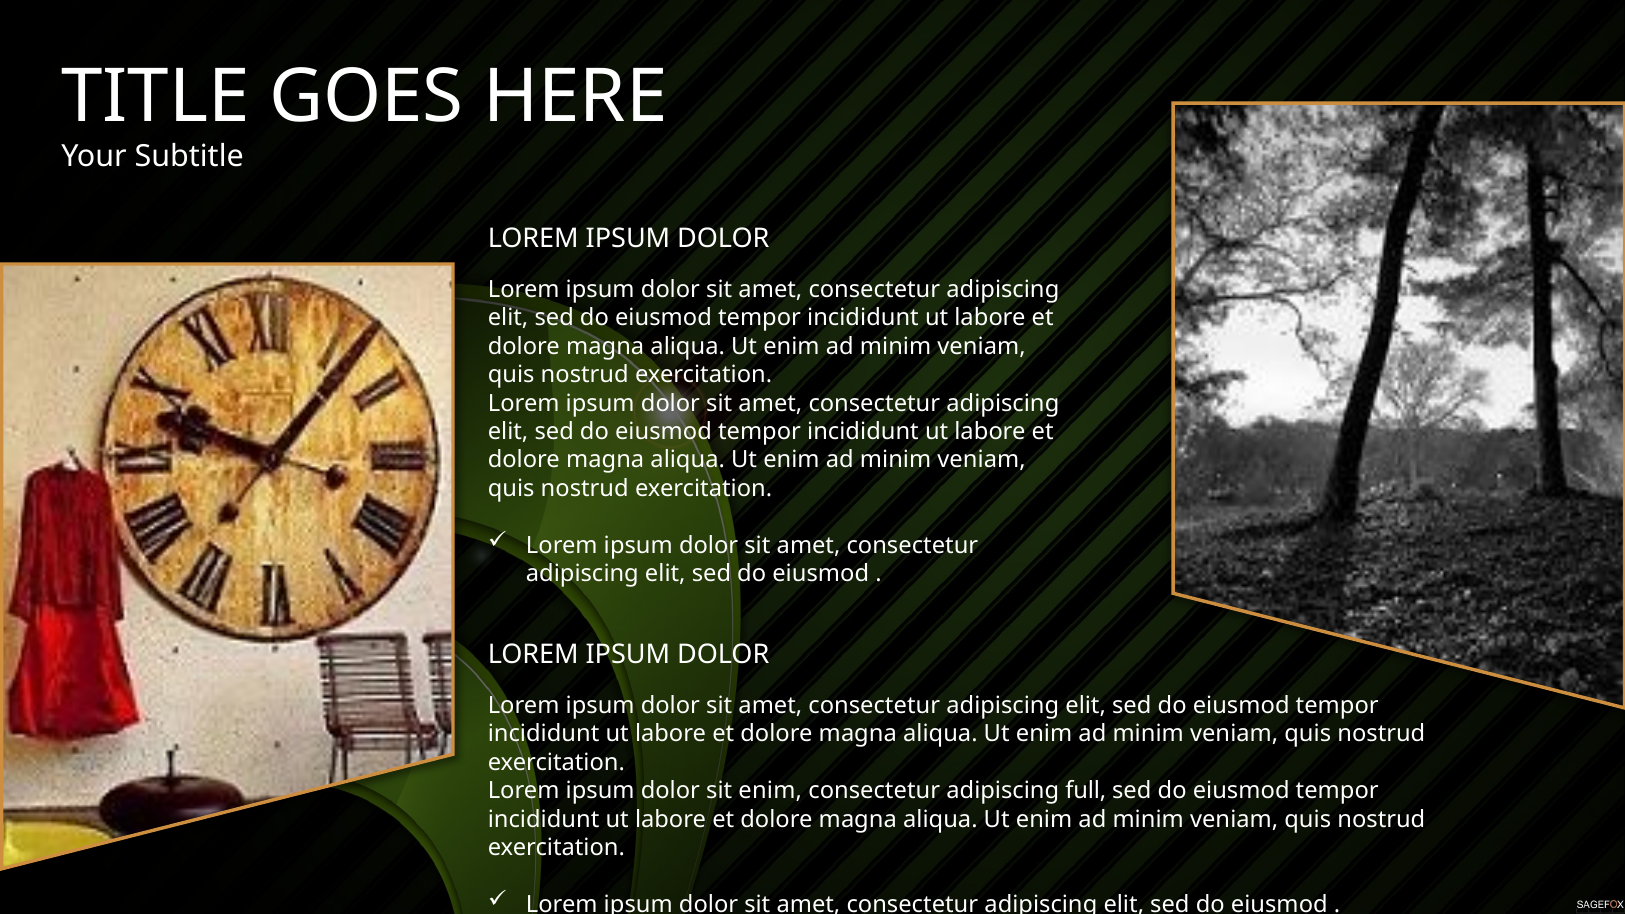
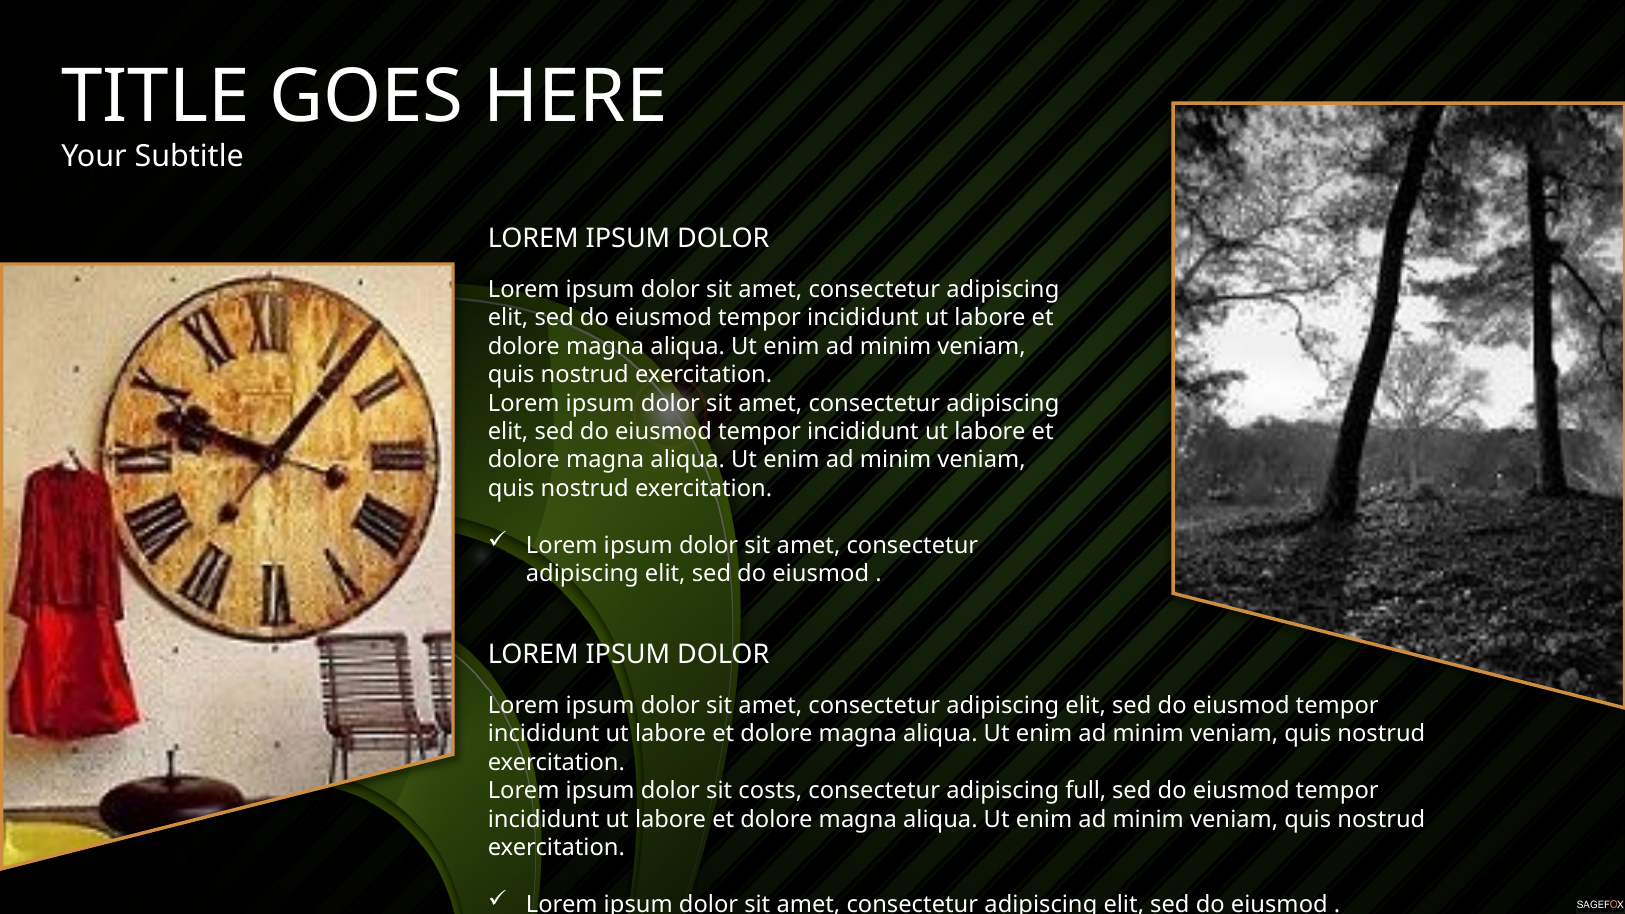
sit enim: enim -> costs (770, 791)
